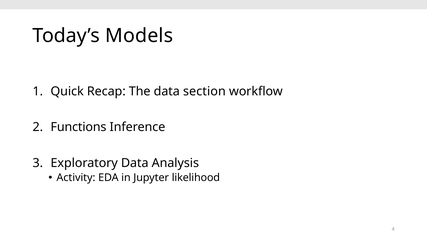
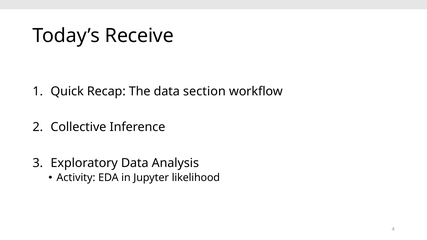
Models: Models -> Receive (139, 36)
Functions: Functions -> Collective (78, 127)
